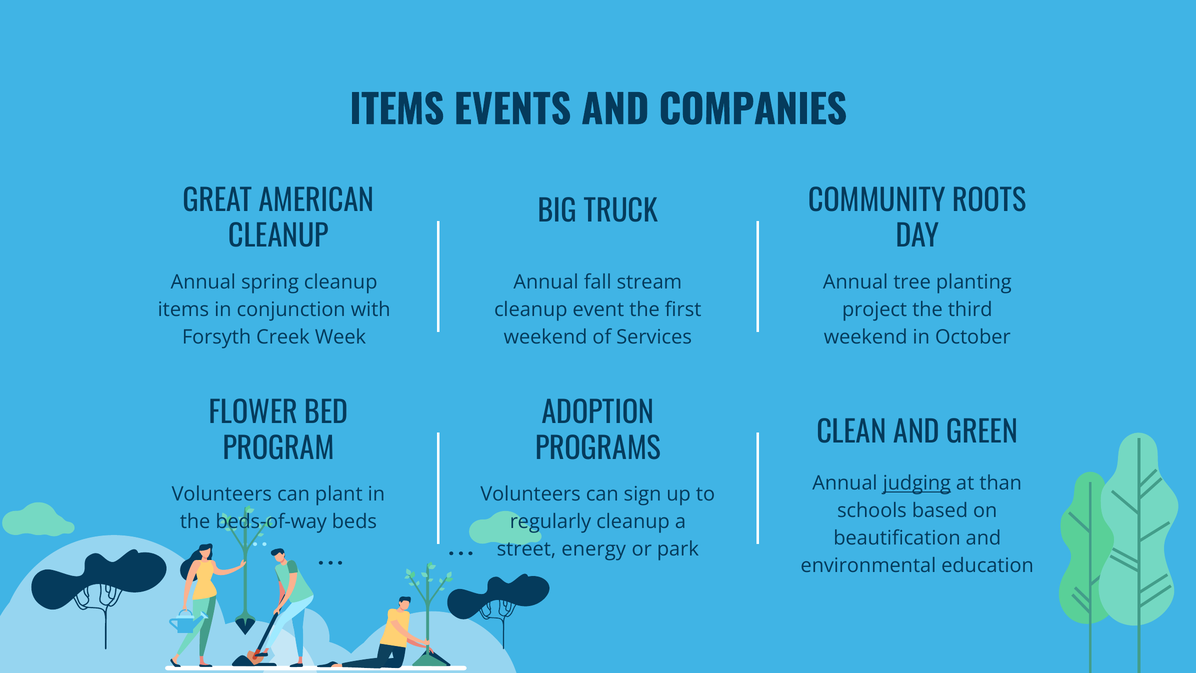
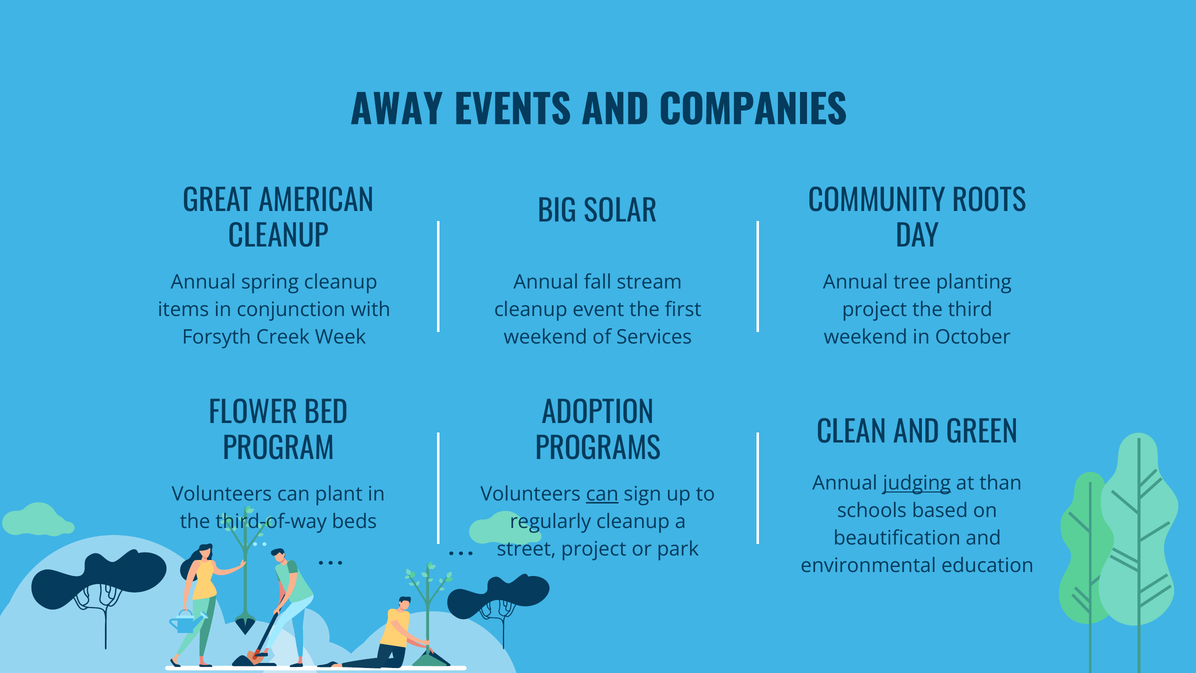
ITEMS: ITEMS -> AWAY (397, 111)
TRUCK: TRUCK -> SOLAR (621, 212)
can underline: none -> present (602, 494)
beds-of-way: beds-of-way -> third-of-way (271, 522)
street energy: energy -> project (594, 549)
